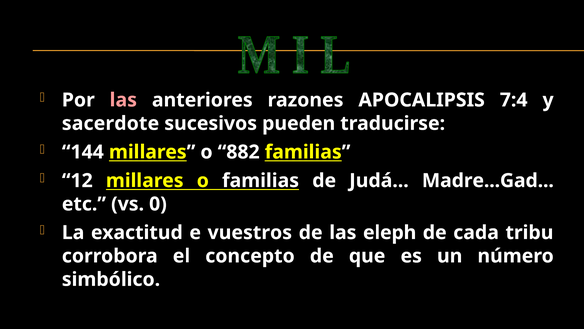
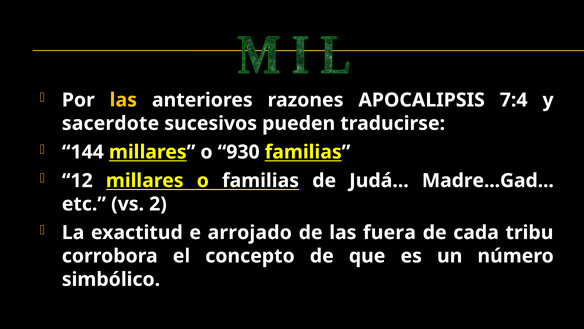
las colour: pink -> yellow (123, 100)
882: 882 -> 930 (239, 152)
0: 0 -> 2 (158, 204)
vuestros: vuestros -> arrojado (250, 232)
eleph: eleph -> fuera (389, 232)
